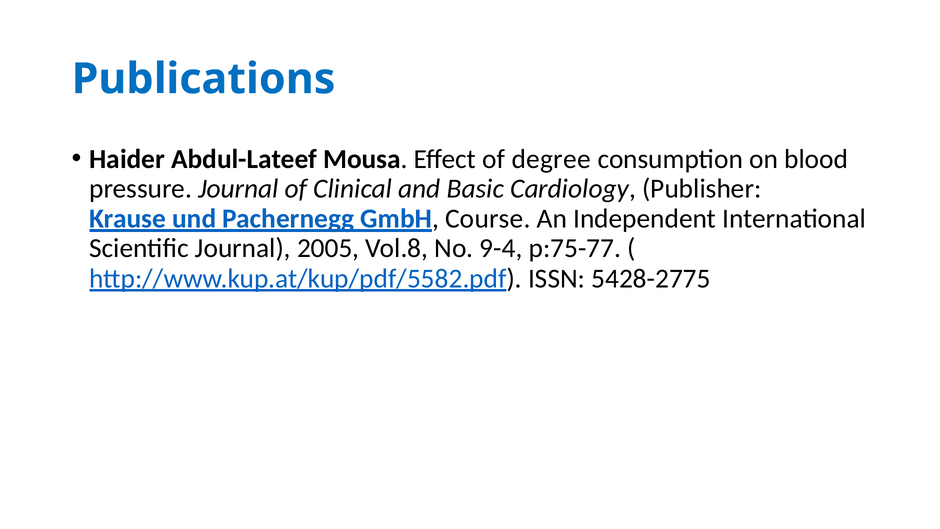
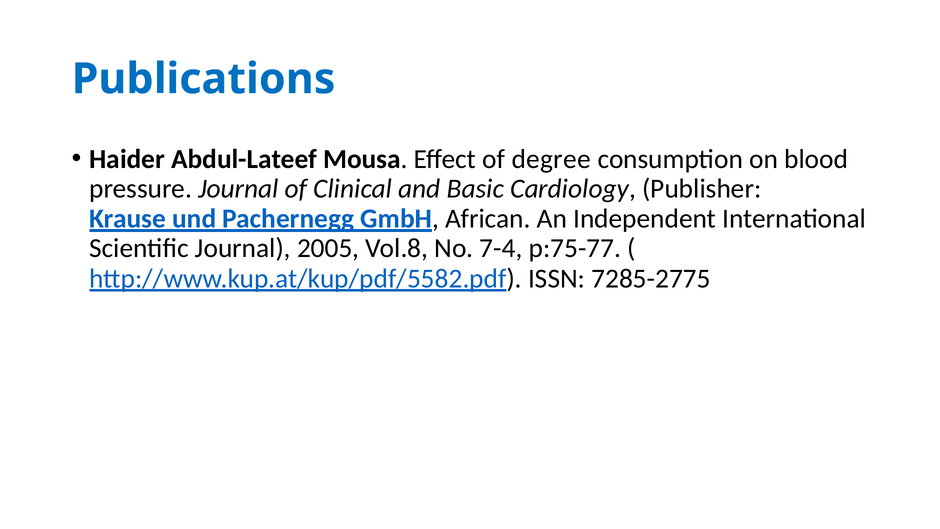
Course: Course -> African (488, 219)
9-4: 9-4 -> 7-4 (501, 248)
5428-2775: 5428-2775 -> 7285-2775 (651, 278)
